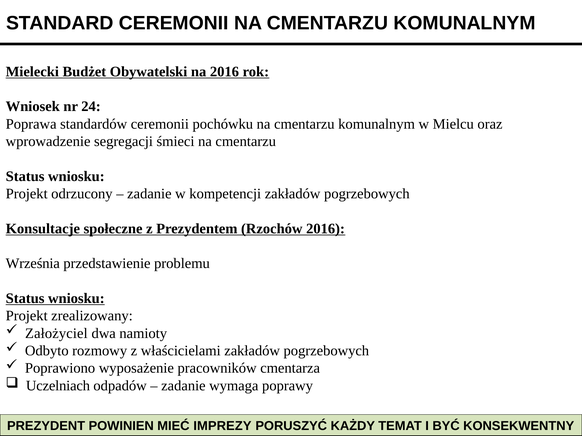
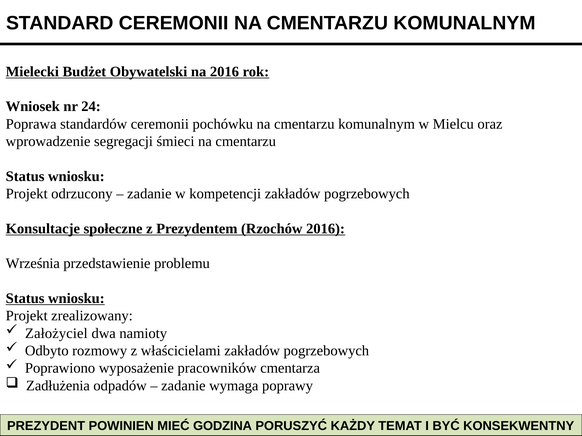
Uczelniach: Uczelniach -> Zadłużenia (58, 386)
IMPREZY: IMPREZY -> GODZINA (223, 427)
